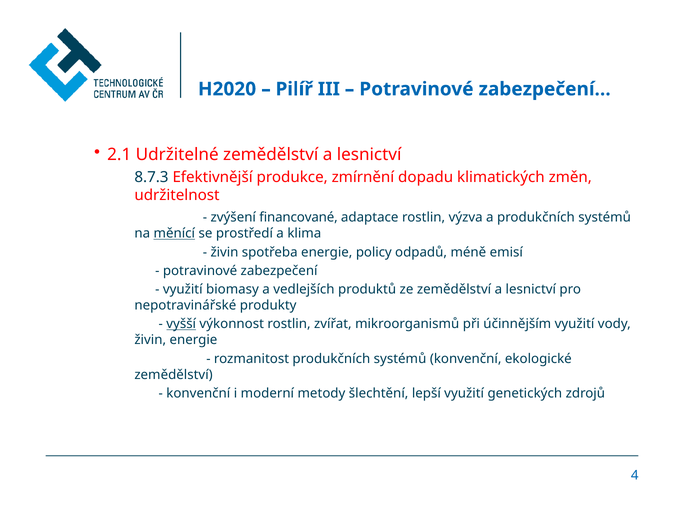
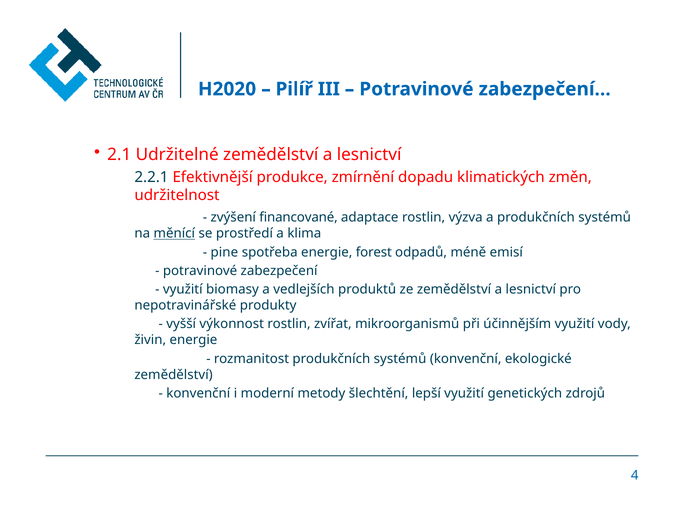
8.7.3: 8.7.3 -> 2.2.1 (151, 177)
živin: živin -> pine (224, 252)
policy: policy -> forest (374, 252)
vyšší underline: present -> none (181, 324)
